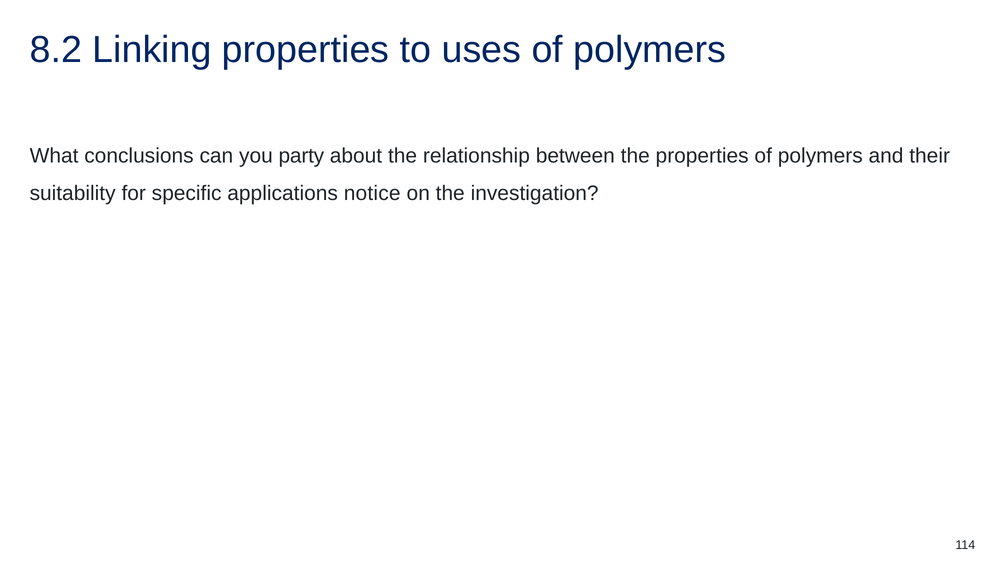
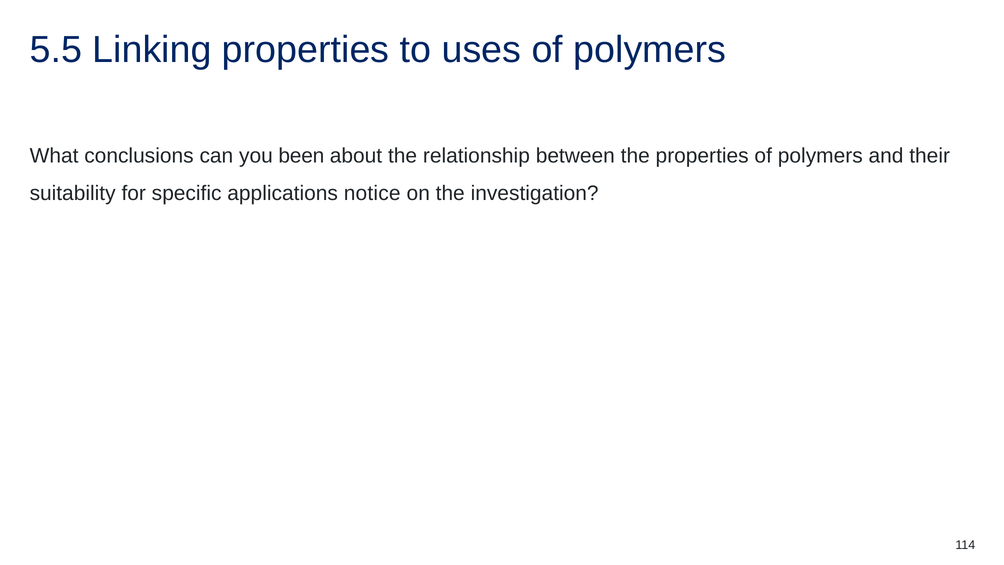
8.2: 8.2 -> 5.5 (56, 50)
party: party -> been (301, 156)
